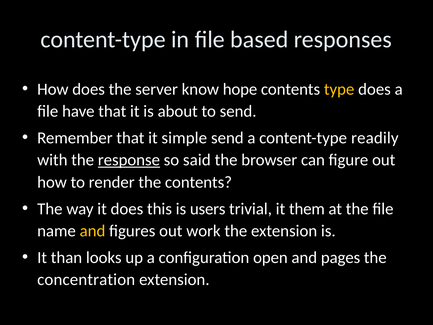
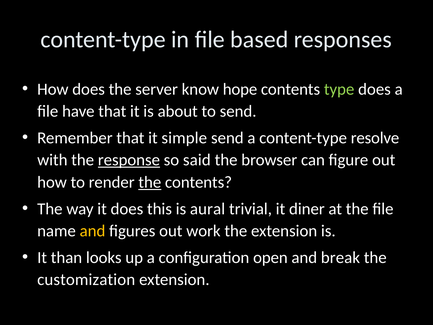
type colour: yellow -> light green (339, 89)
readily: readily -> resolve (375, 138)
the underline: none -> present (150, 182)
users: users -> aural (208, 209)
them: them -> diner (307, 209)
pages: pages -> break (340, 257)
concentration: concentration -> customization (86, 280)
